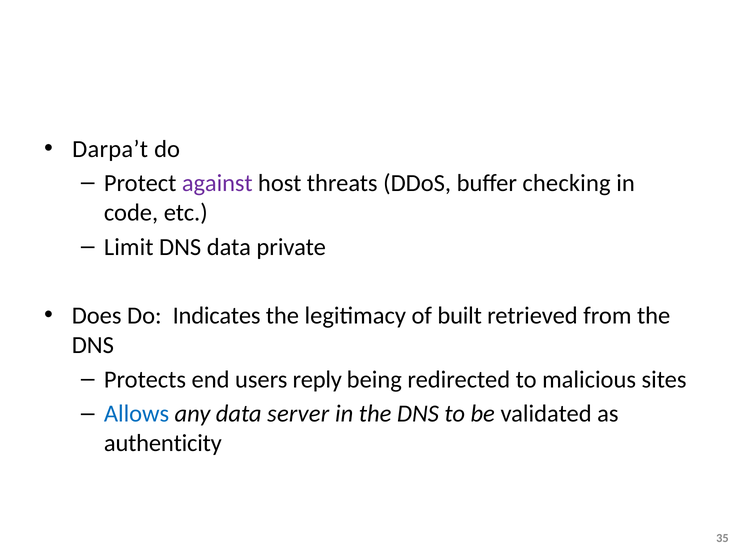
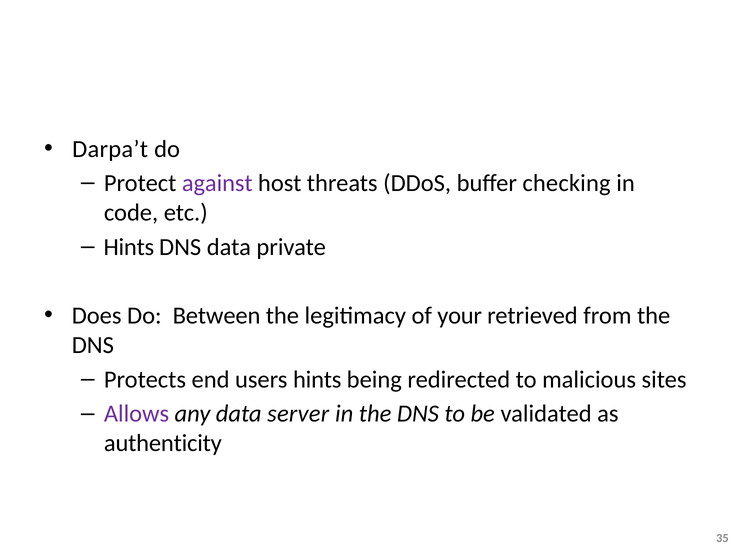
Limit: Limit -> Hints (129, 247)
Indicates: Indicates -> Between (217, 316)
built: built -> your (460, 316)
users reply: reply -> hints (317, 379)
Allows colour: blue -> purple (137, 414)
